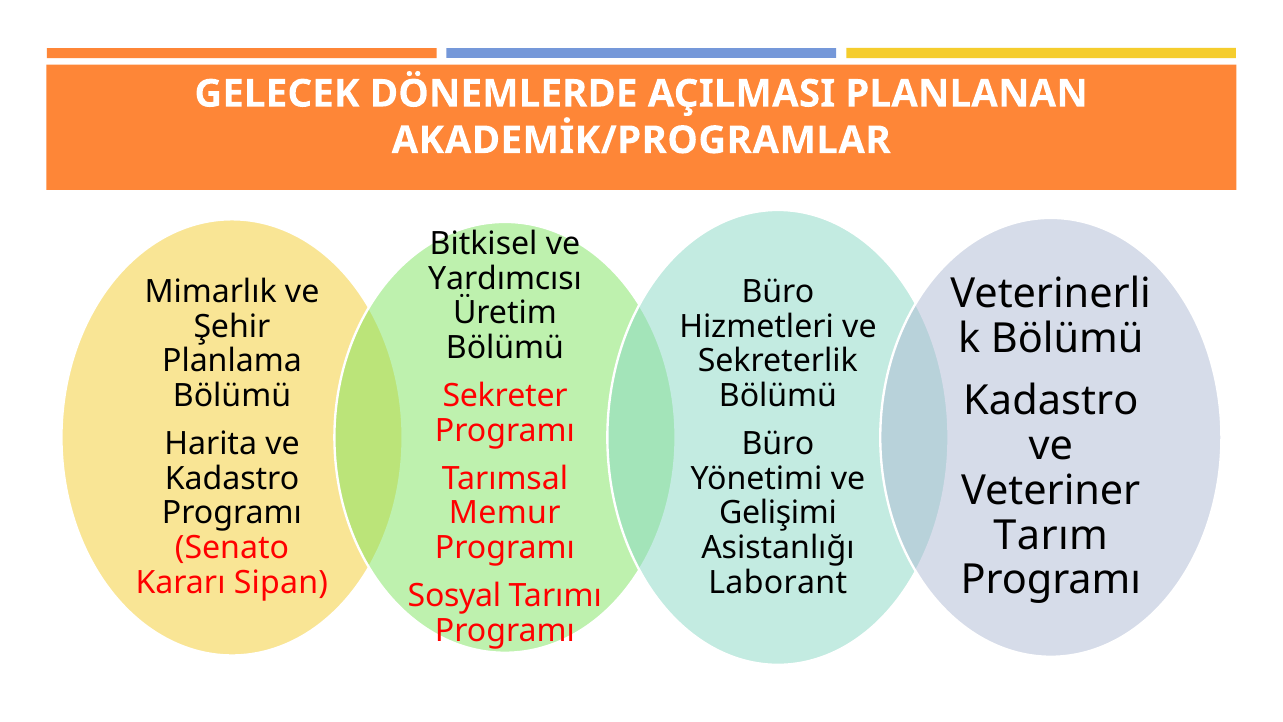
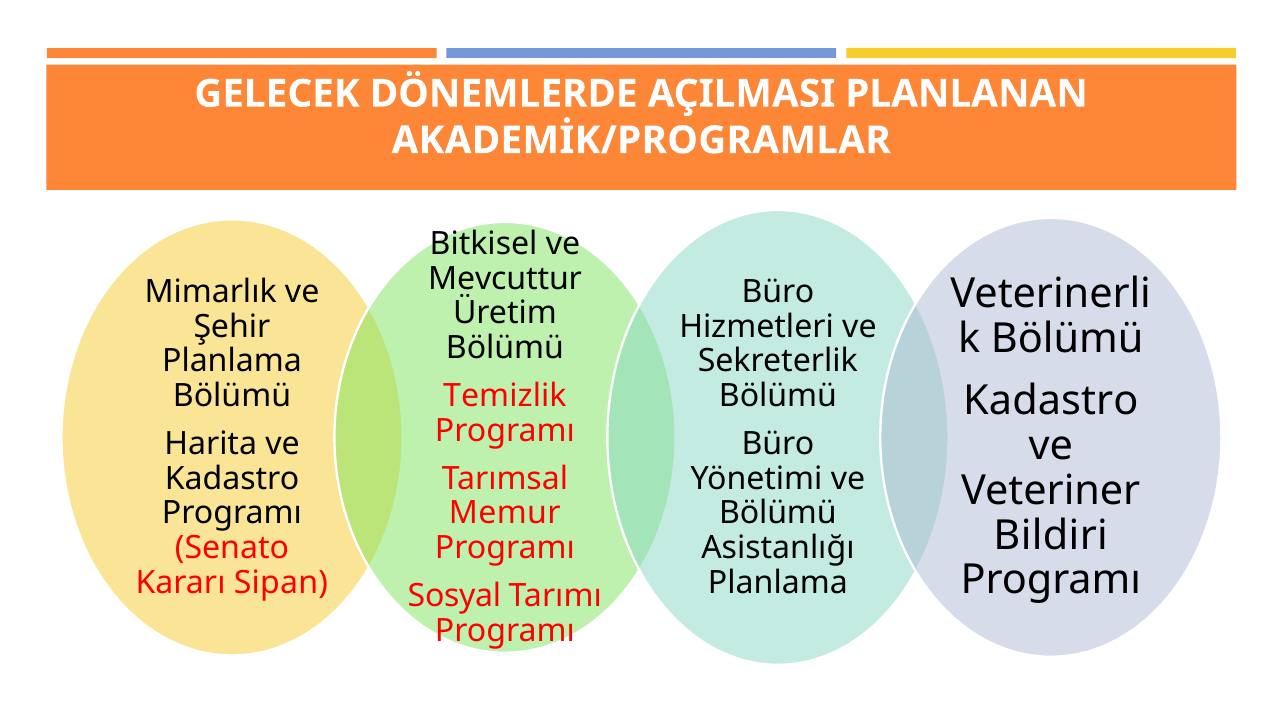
Yardımcısı: Yardımcısı -> Mevcuttur (505, 278)
Sekreter: Sekreter -> Temizlik (505, 396)
Gelişimi: Gelişimi -> Bölümü (778, 513)
Tarım: Tarım -> Bildiri (1051, 535)
Laborant: Laborant -> Planlama (778, 582)
